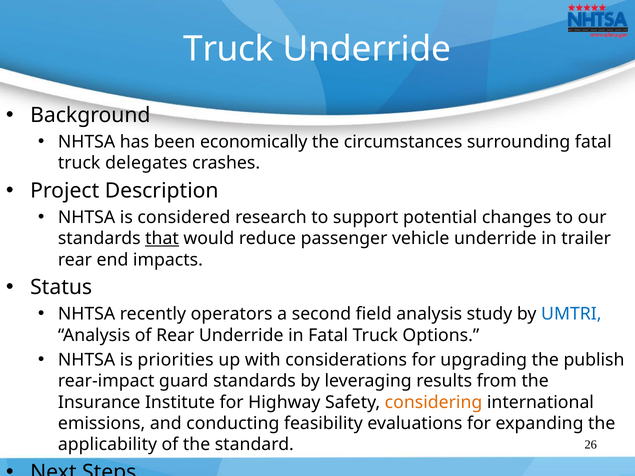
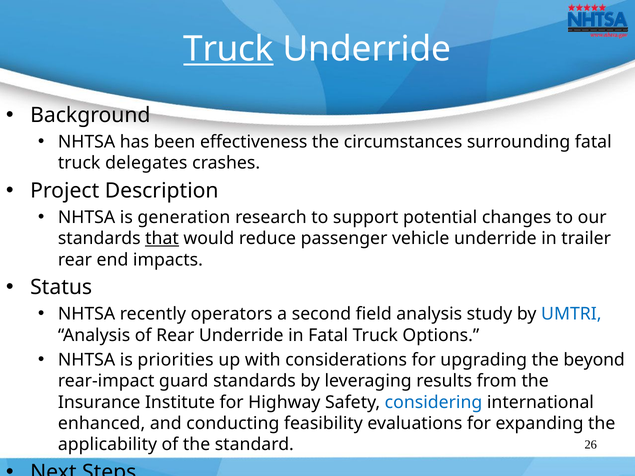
Truck underline: none -> present (229, 49)
economically: economically -> effectiveness (254, 142)
considered: considered -> generation (184, 218)
publish: publish -> beyond (594, 360)
considering colour: orange -> blue (434, 402)
emissions: emissions -> enhanced (102, 424)
